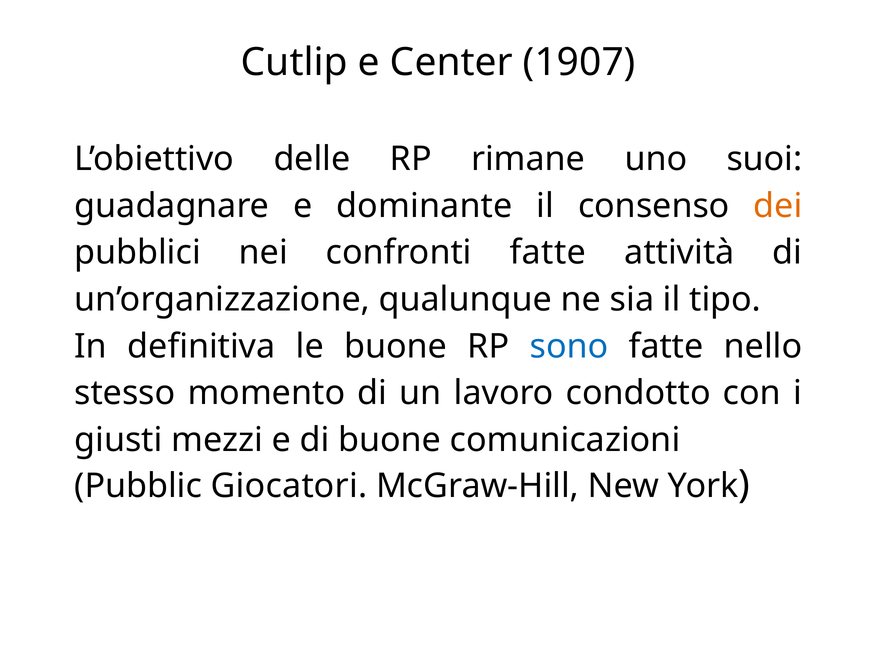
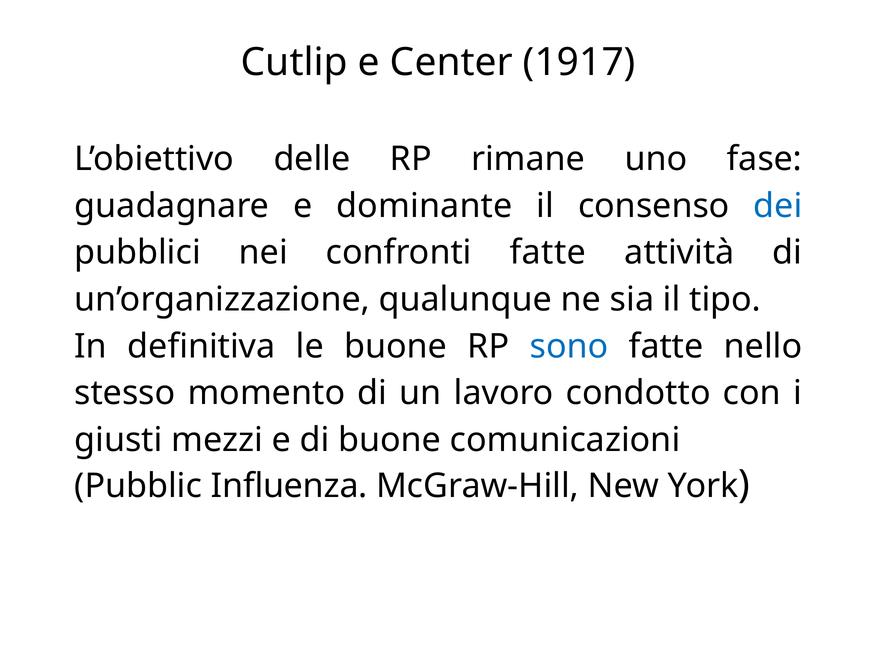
1907: 1907 -> 1917 (579, 62)
suoi: suoi -> fase (764, 159)
dei colour: orange -> blue (778, 206)
Giocatori: Giocatori -> Influenza (289, 486)
